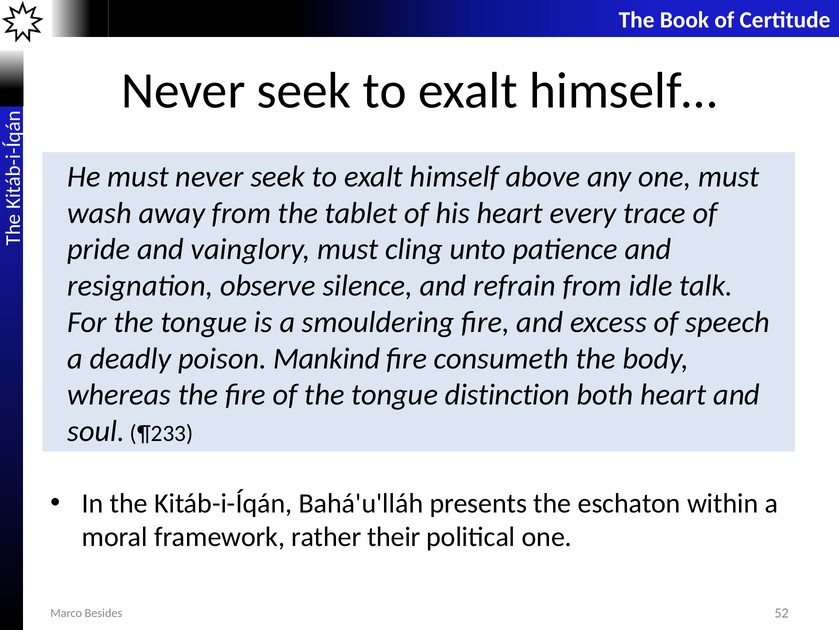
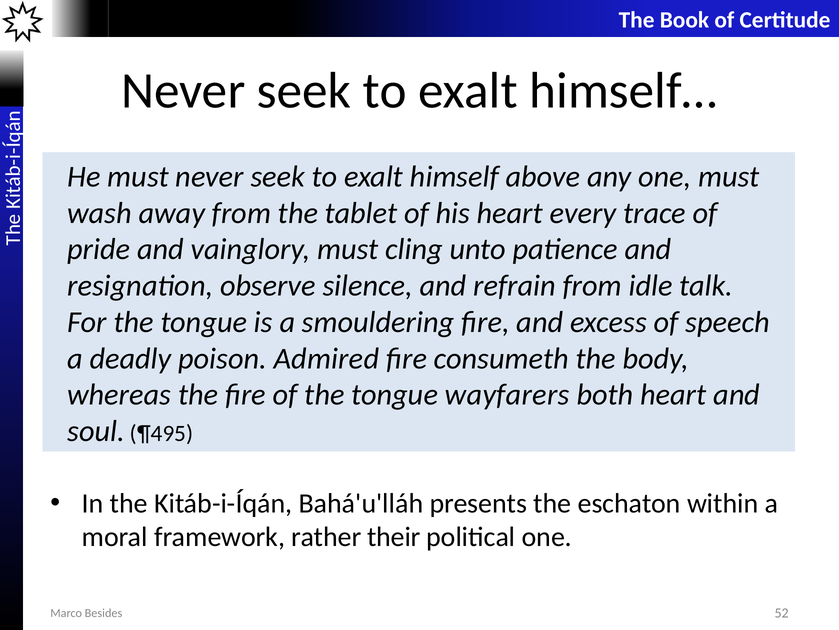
Mankind: Mankind -> Admired (326, 358)
distinction: distinction -> wayfarers (507, 394)
¶233: ¶233 -> ¶495 (162, 433)
